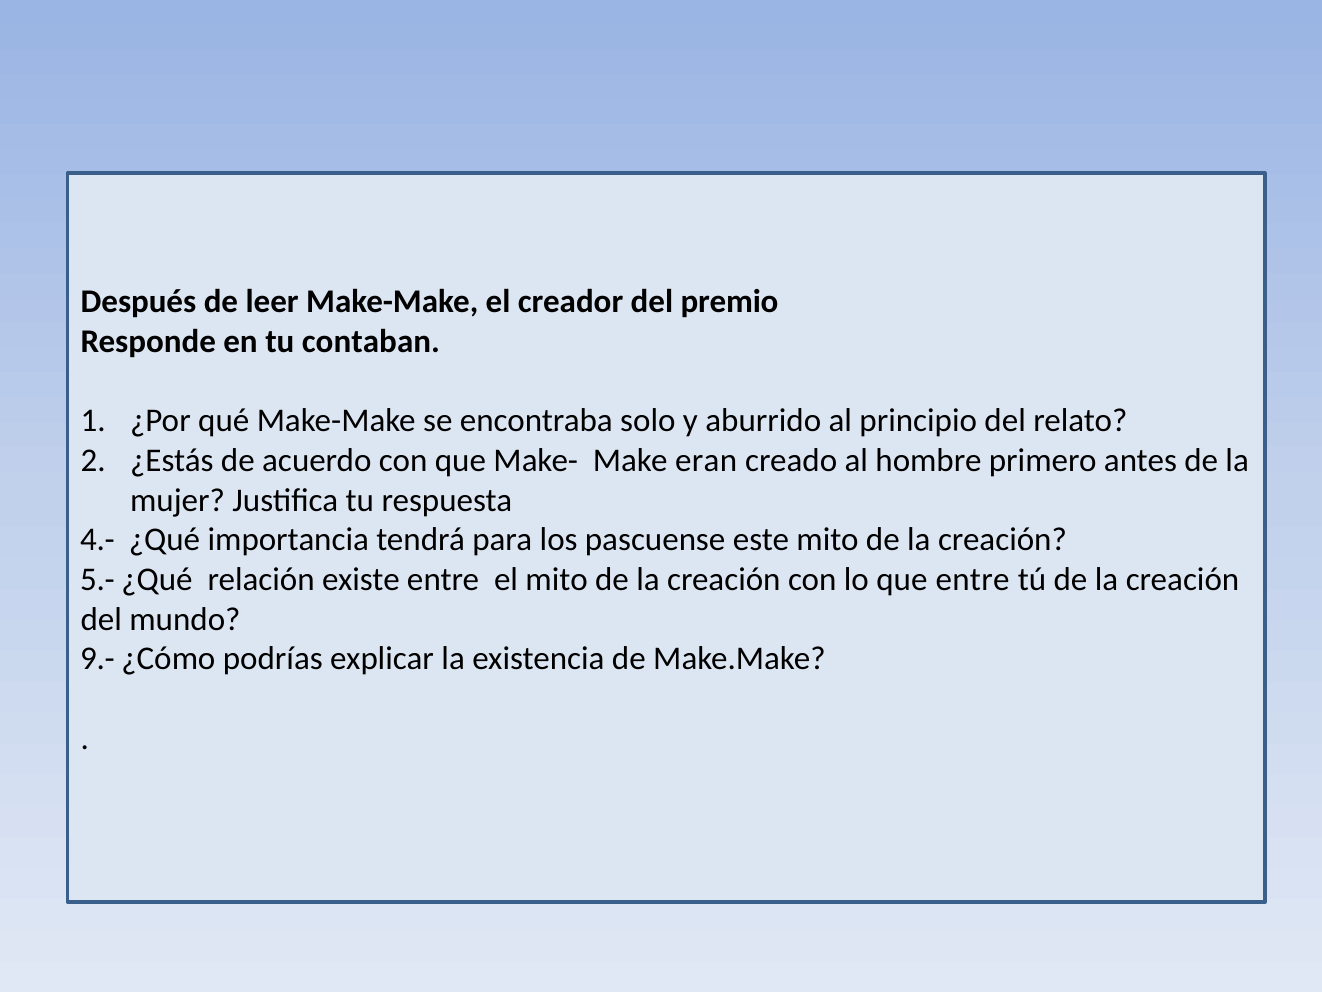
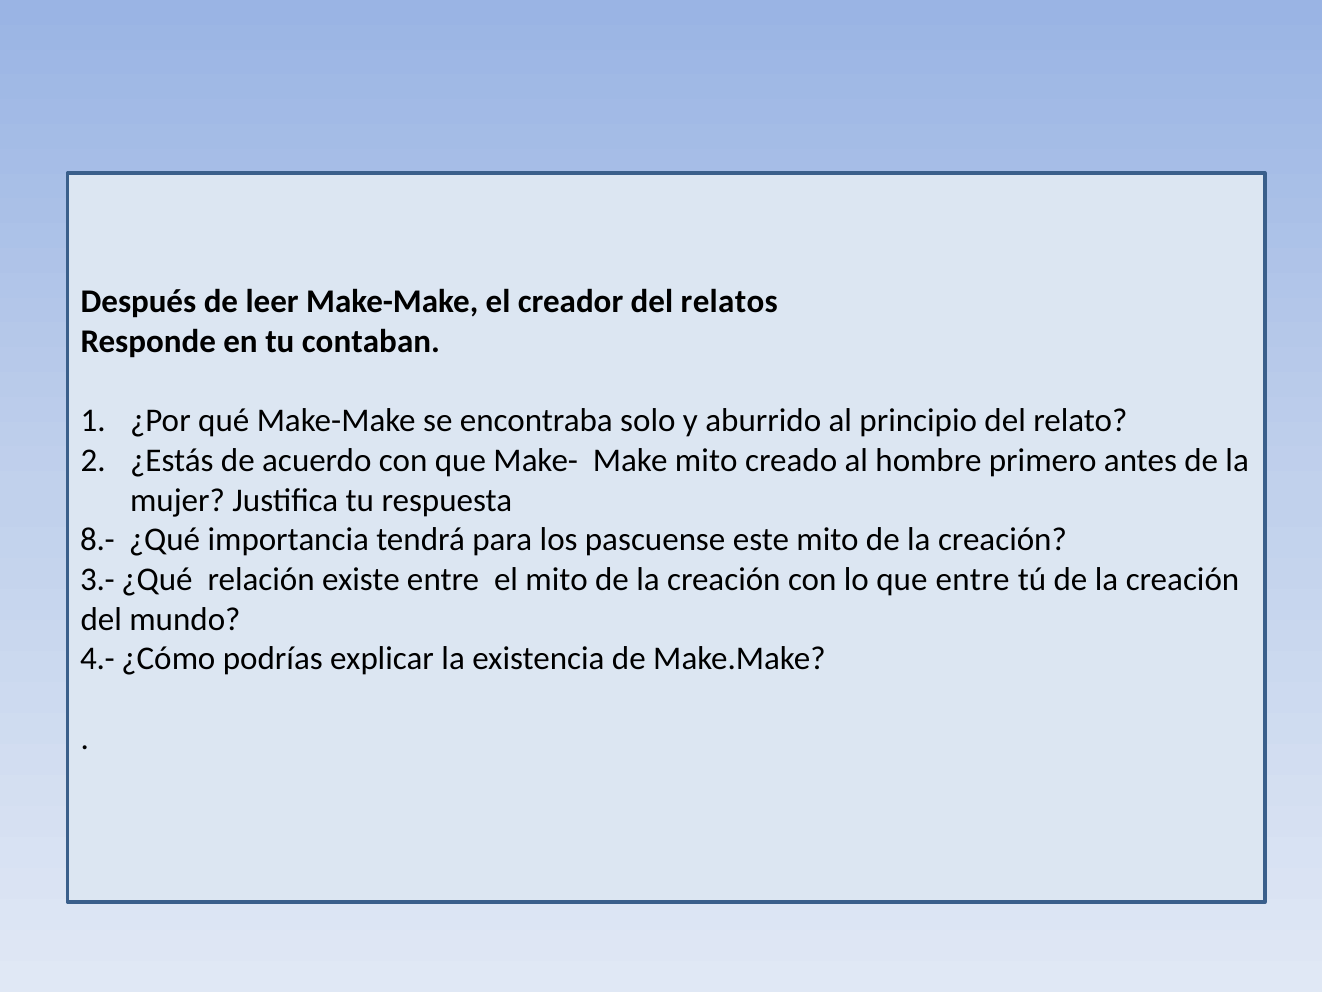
premio: premio -> relatos (729, 302)
Make eran: eran -> mito (706, 460)
4.-: 4.- -> 8.- (97, 540)
5.-: 5.- -> 3.- (97, 579)
9.-: 9.- -> 4.- (97, 659)
